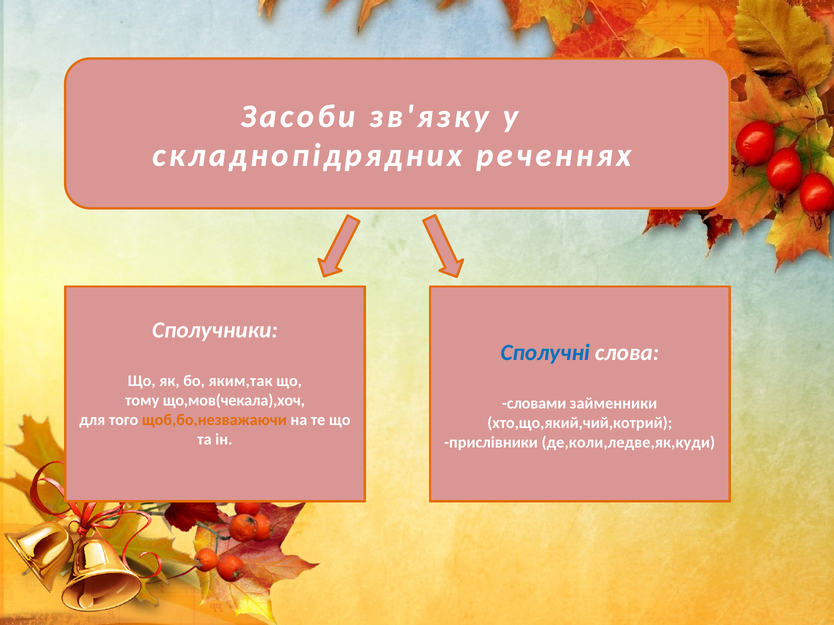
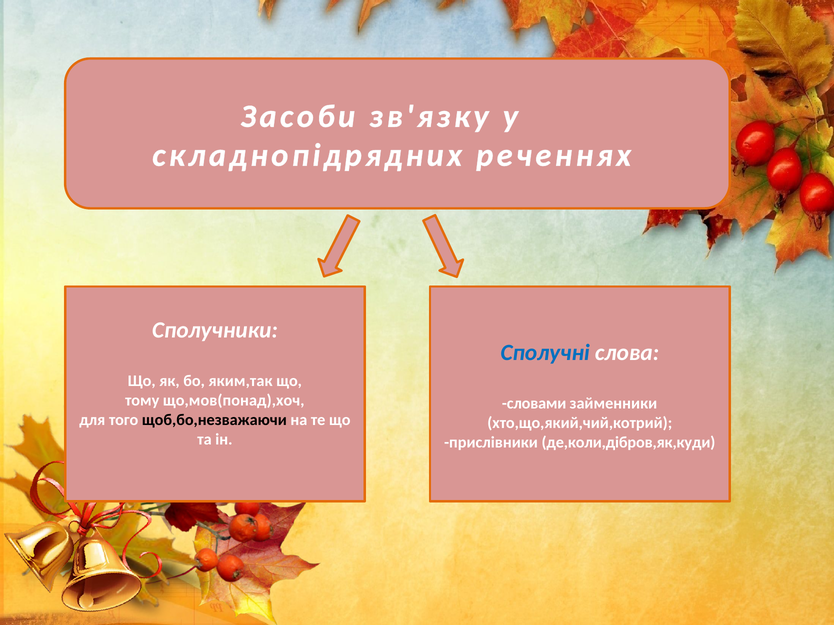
що,мов(чекала),хоч: що,мов(чекала),хоч -> що,мов(понад),хоч (234, 401)
щоб,бо,незважаючи colour: orange -> black (214, 420)
де,коли,ледве,як,куди: де,коли,ледве,як,куди -> де,коли,дібров,як,куди (628, 443)
